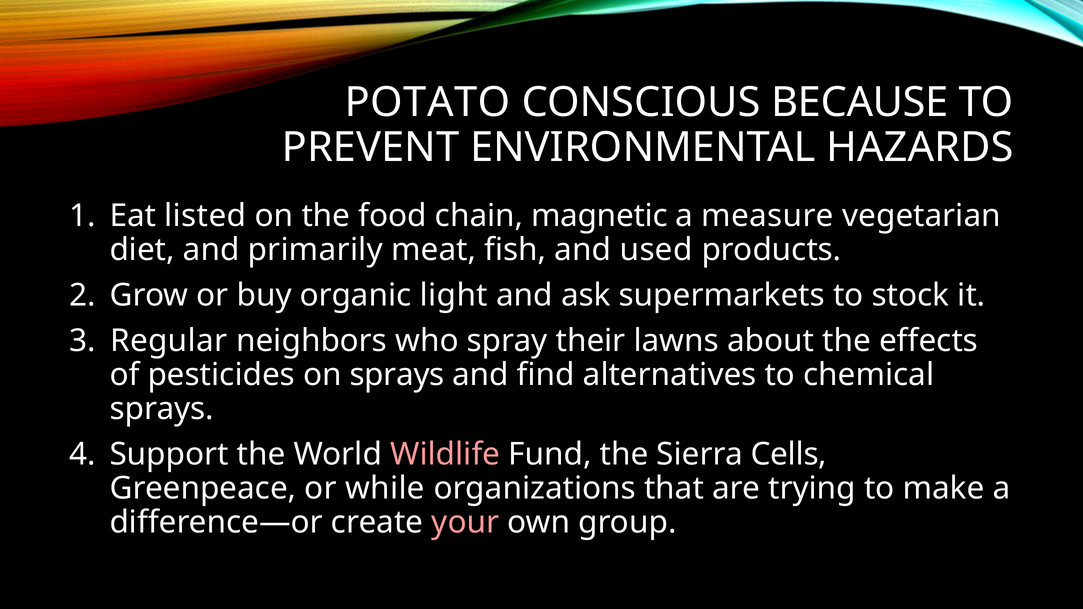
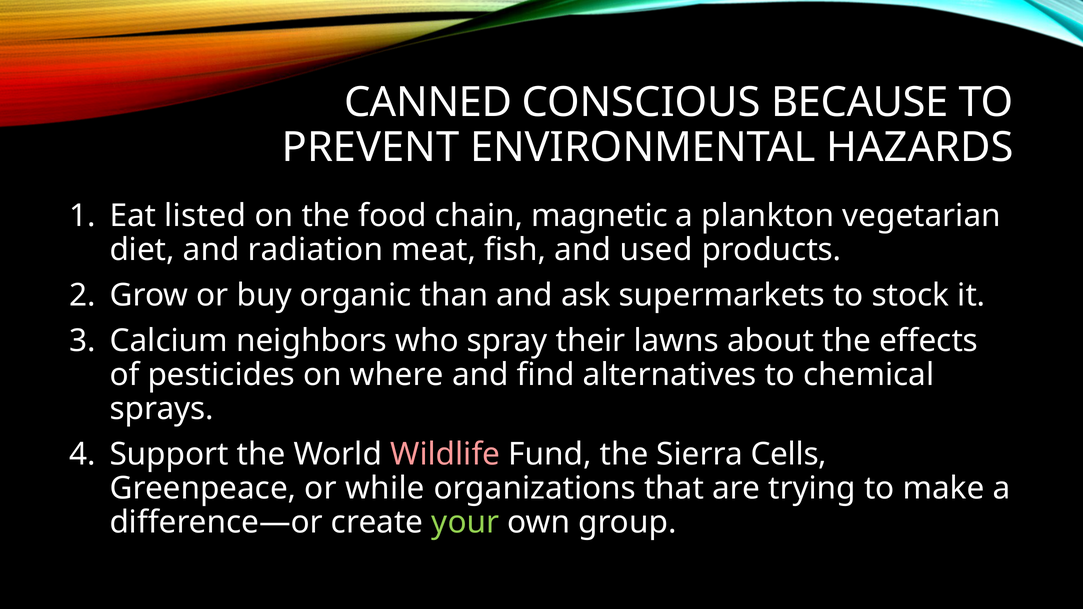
POTATO: POTATO -> CANNED (428, 103)
measure: measure -> plankton (768, 216)
primarily: primarily -> radiation (315, 250)
light: light -> than (454, 295)
Regular: Regular -> Calcium (169, 341)
on sprays: sprays -> where (397, 375)
your colour: pink -> light green (465, 523)
